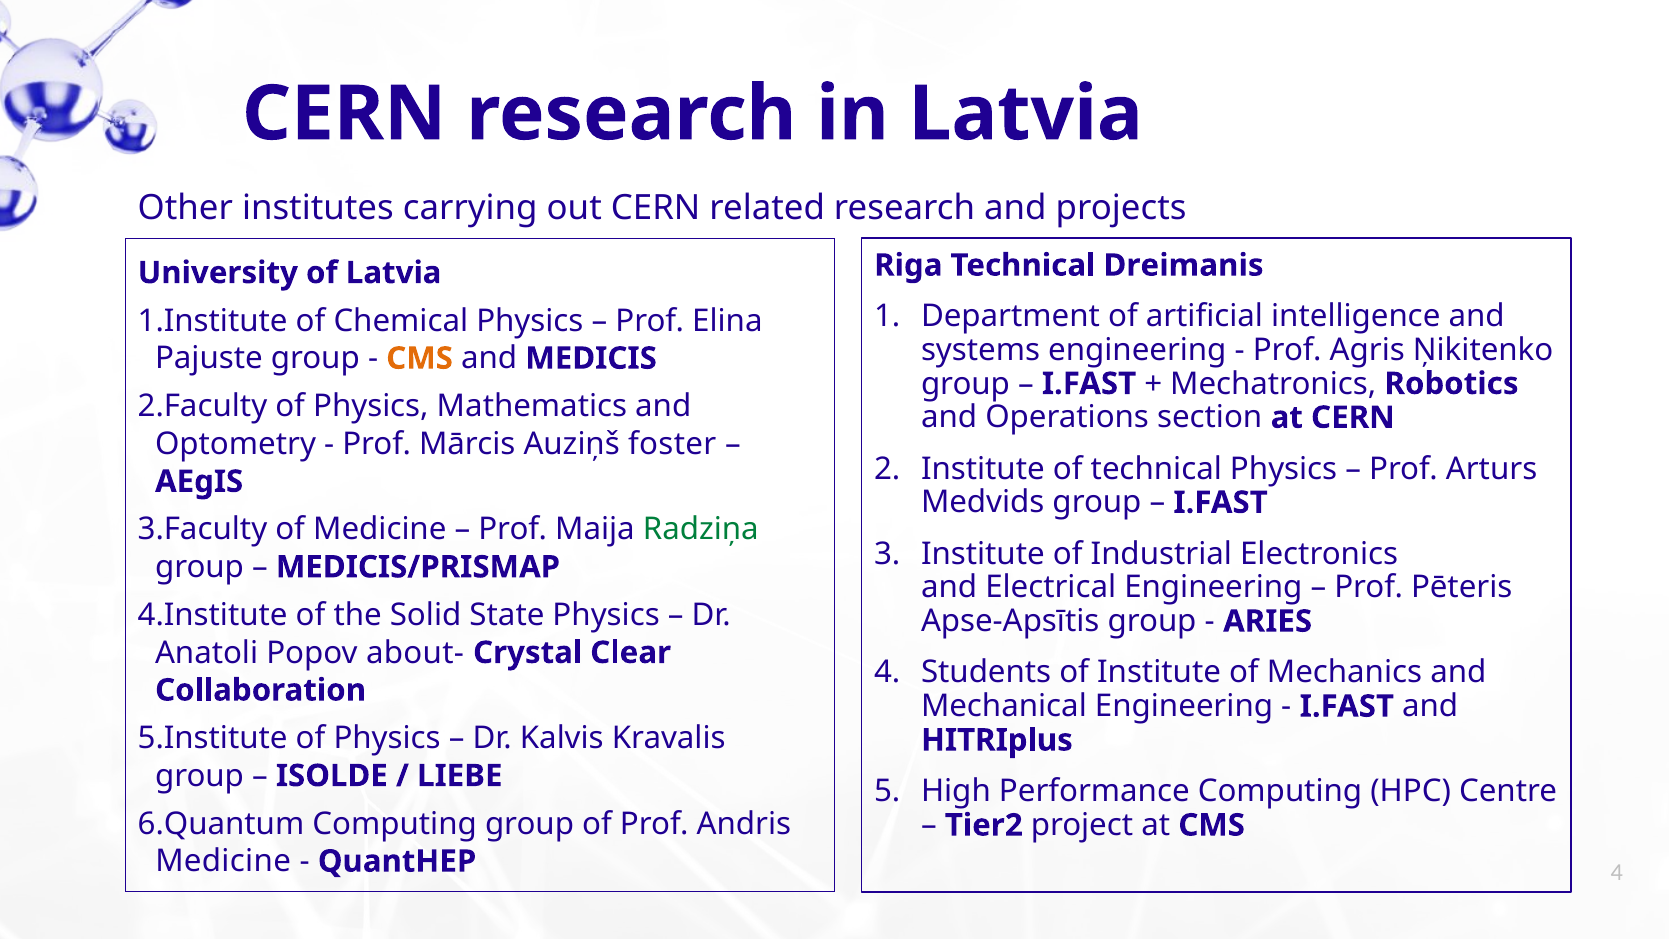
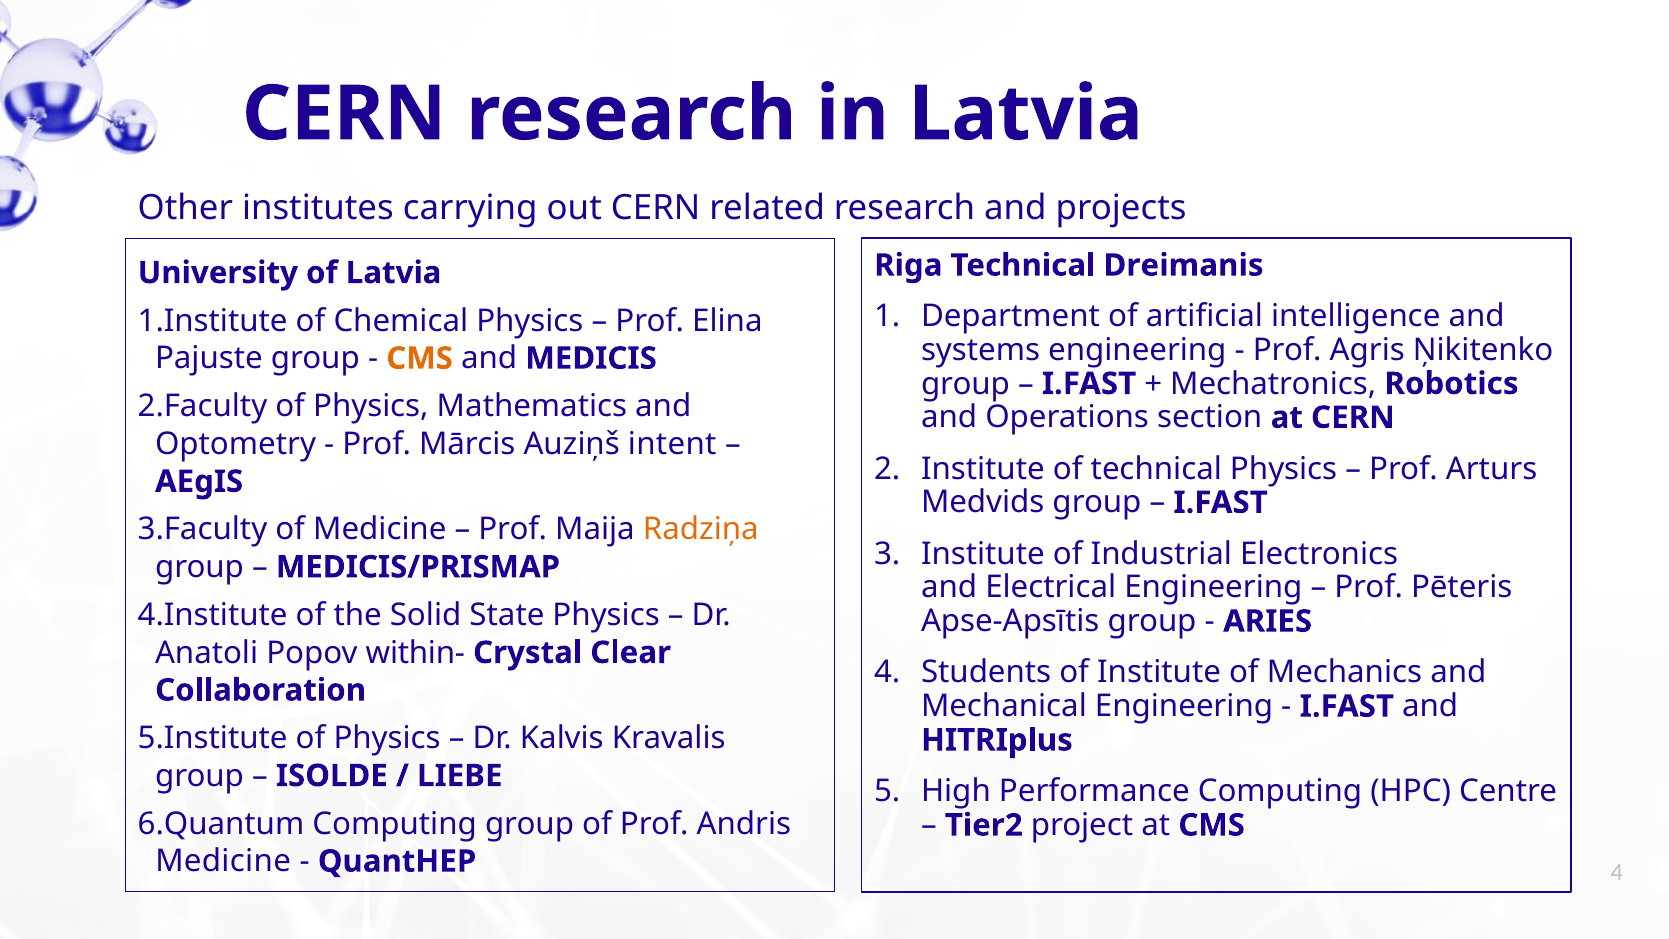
foster: foster -> intent (672, 444)
Radziņa colour: green -> orange (701, 529)
about-: about- -> within- (415, 653)
